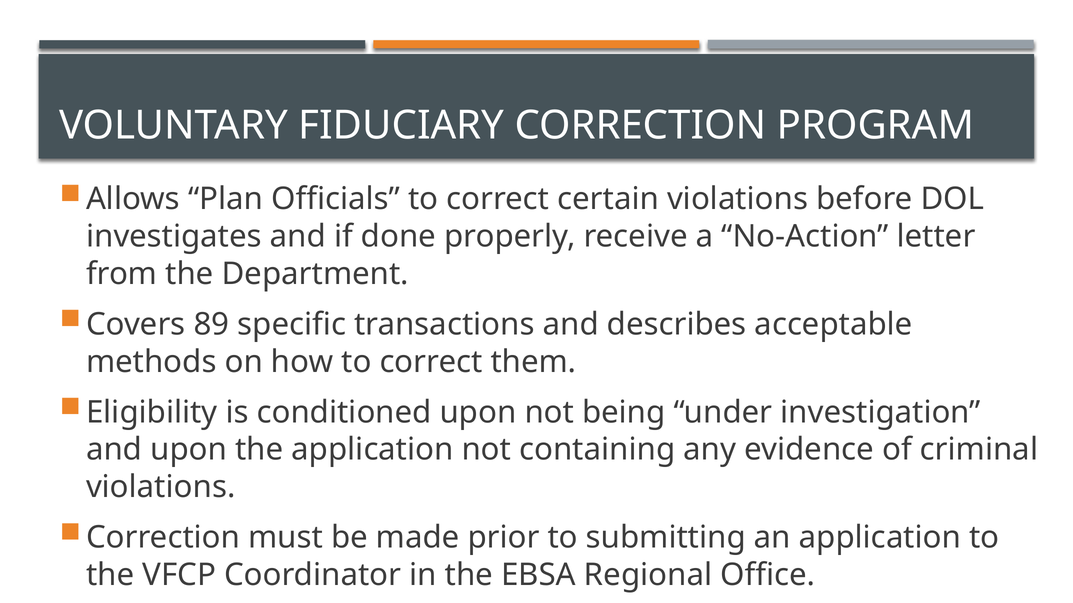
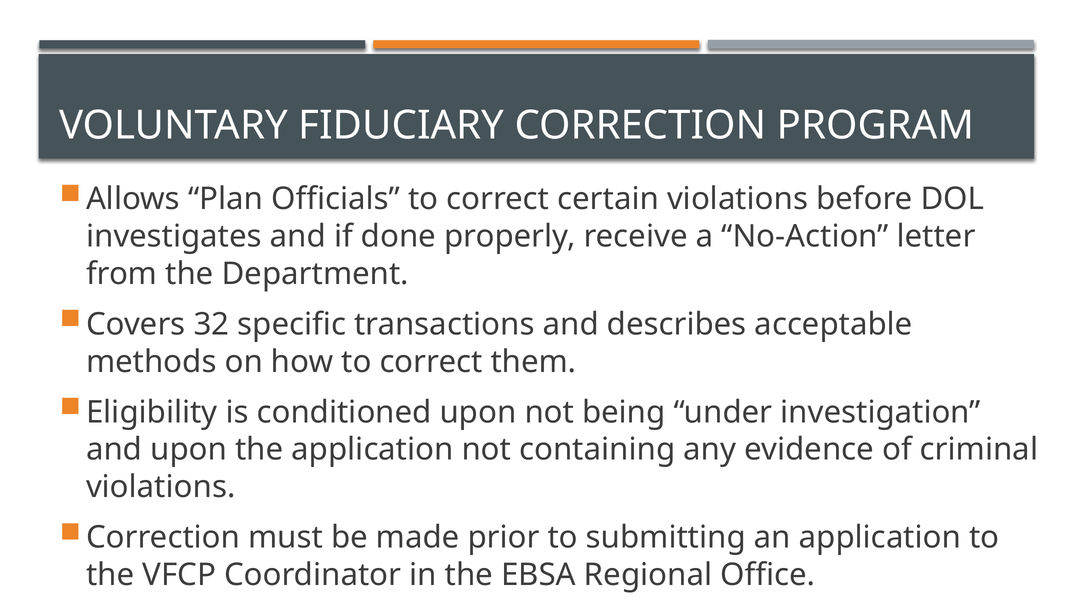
89: 89 -> 32 (211, 325)
